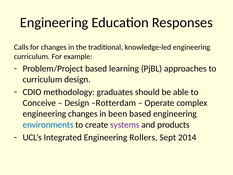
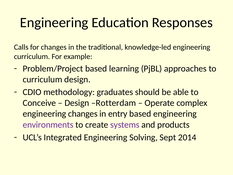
been: been -> entry (118, 114)
environments colour: blue -> purple (48, 125)
Rollers: Rollers -> Solving (144, 137)
